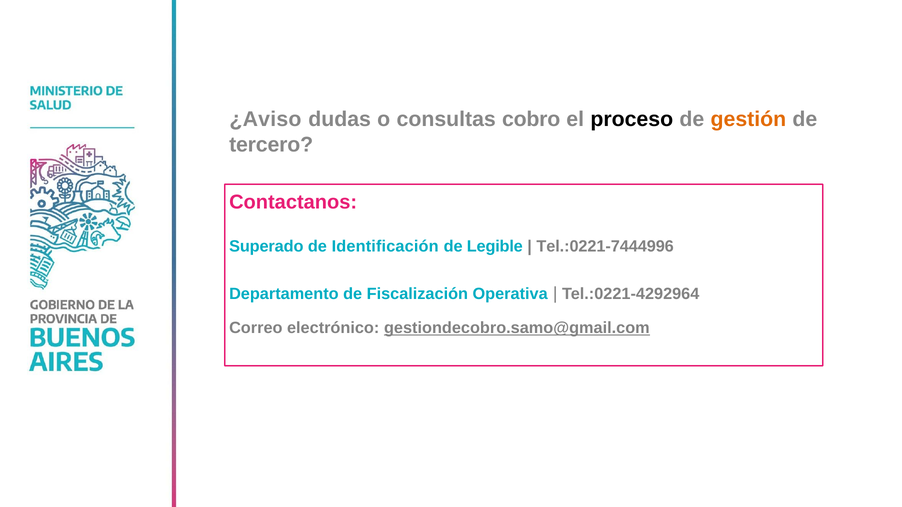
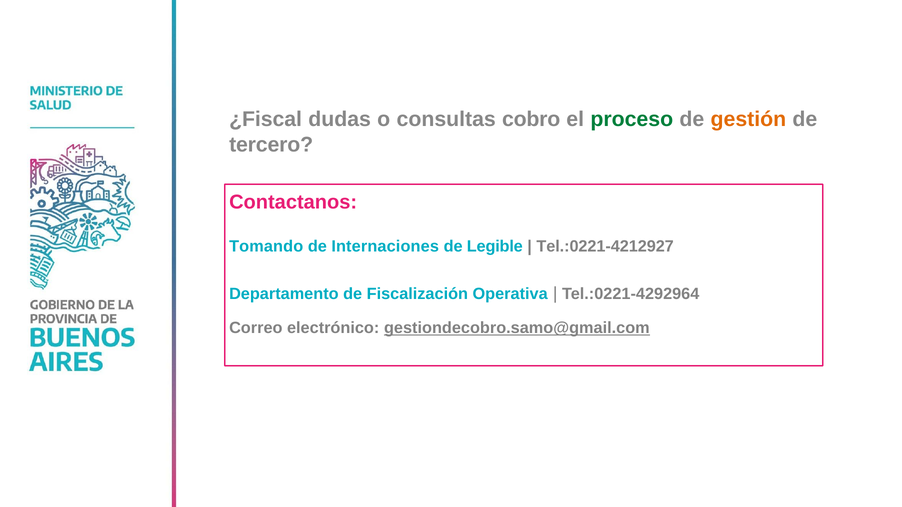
¿Aviso: ¿Aviso -> ¿Fiscal (266, 119)
proceso colour: black -> green (632, 119)
Superado: Superado -> Tomando (266, 246)
Identificación: Identificación -> Internaciones (385, 246)
Tel.:0221-7444996: Tel.:0221-7444996 -> Tel.:0221-4212927 (605, 246)
